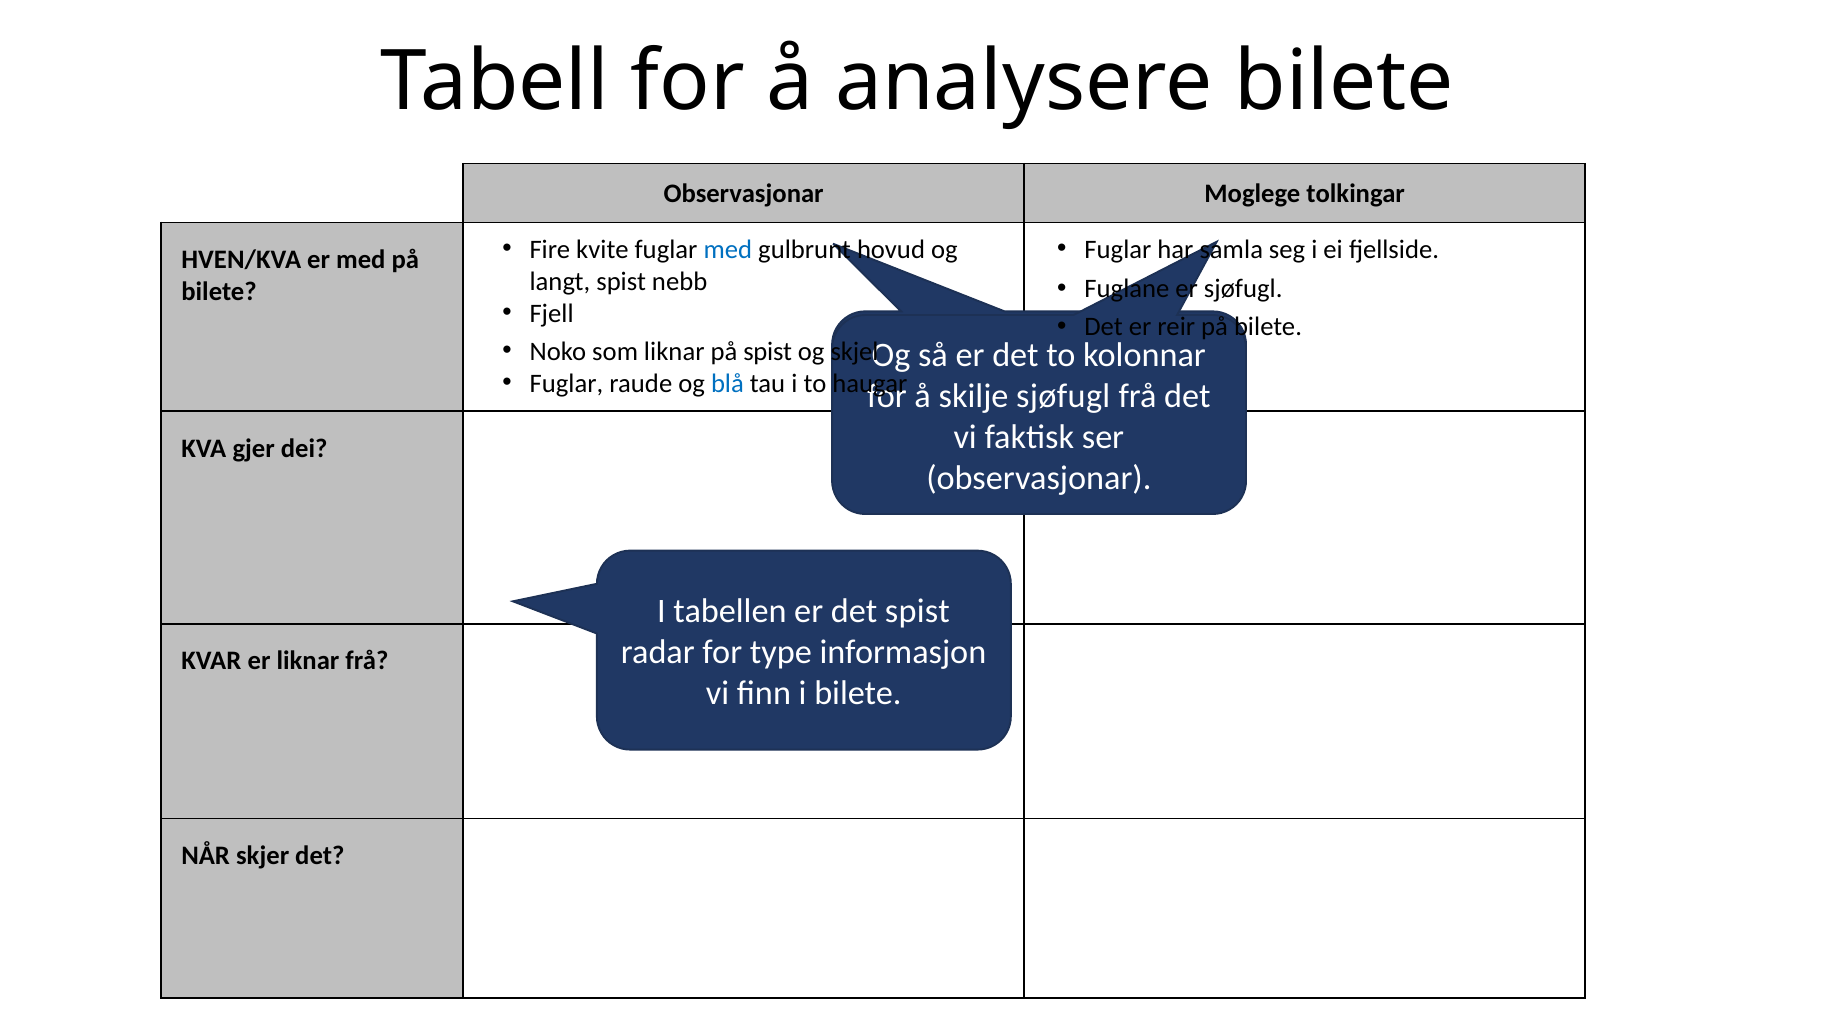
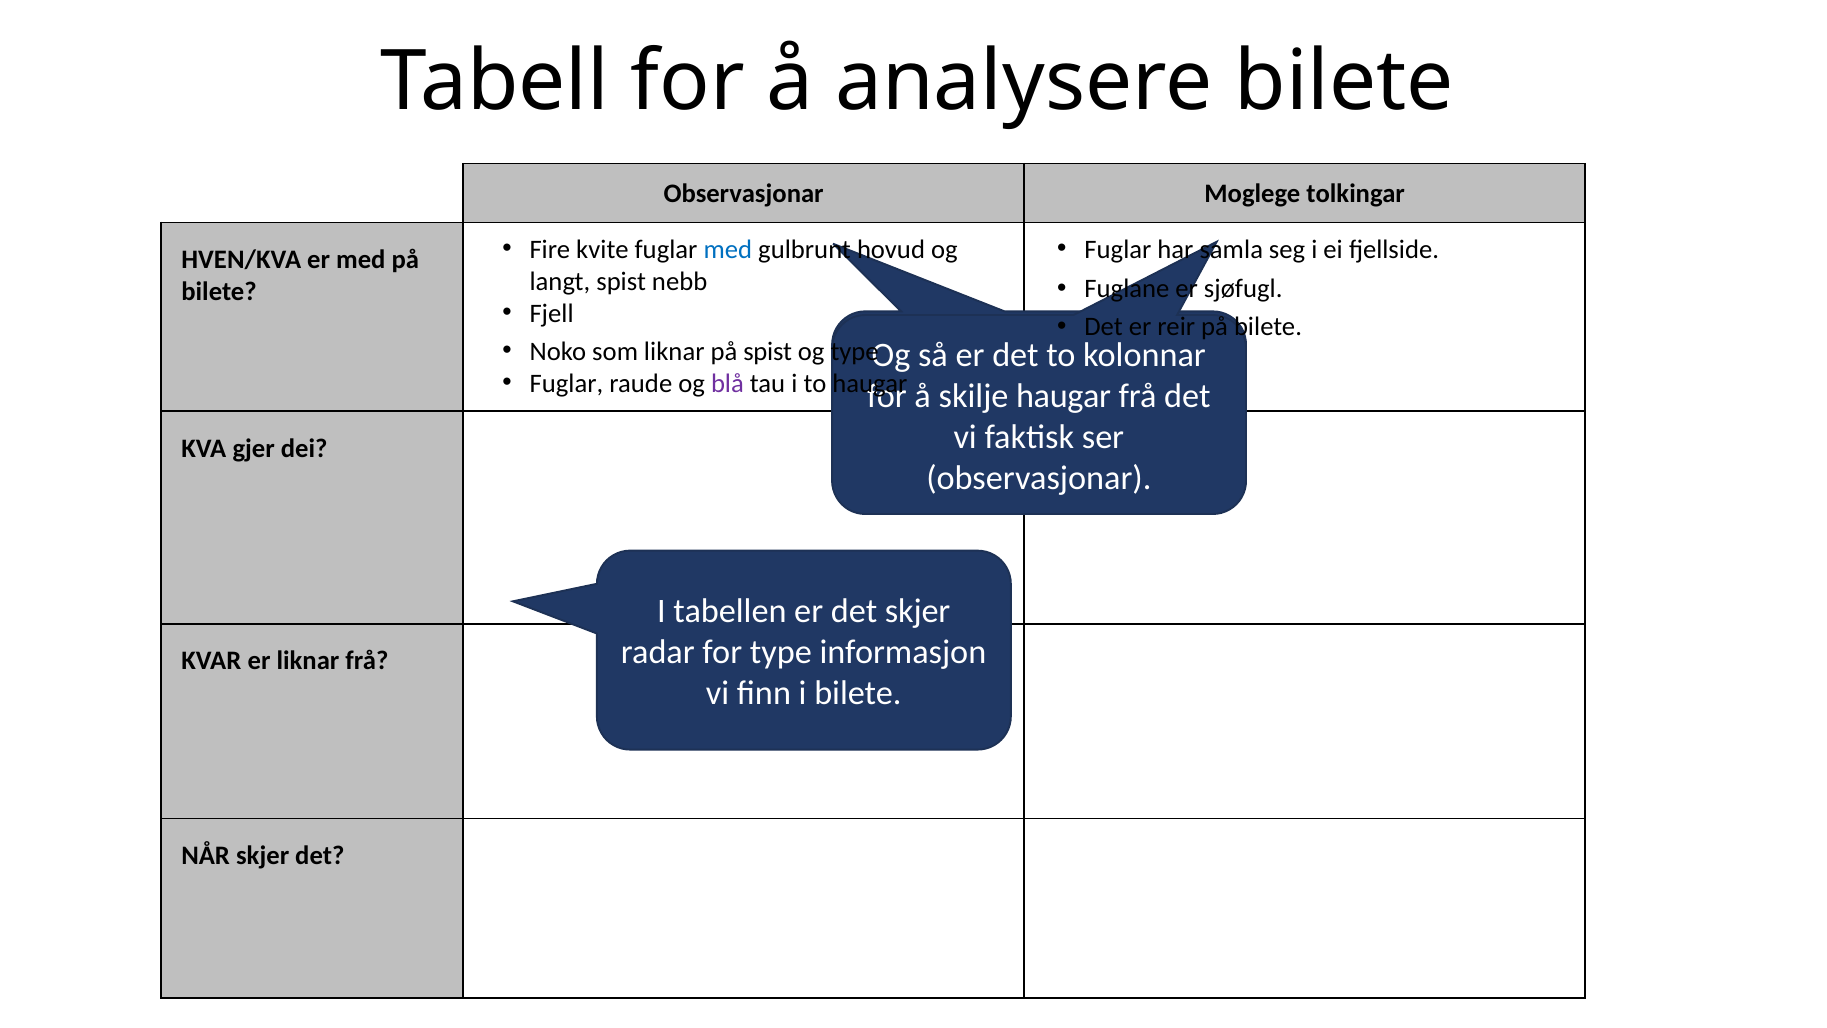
og skjel: skjel -> type (855, 351)
blå colour: blue -> purple (727, 383)
skilje sjøfugl: sjøfugl -> haugar (1064, 396)
det spist: spist -> skjer (918, 611)
